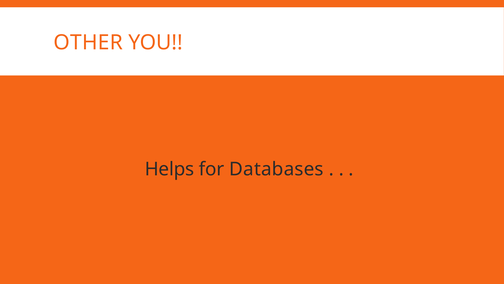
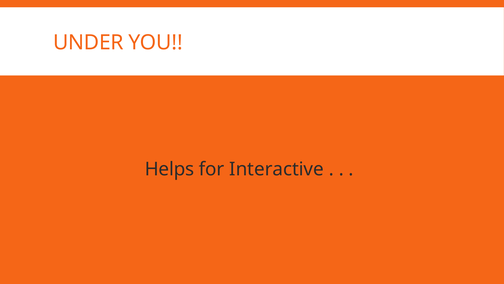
OTHER: OTHER -> UNDER (88, 42)
Databases: Databases -> Interactive (277, 169)
